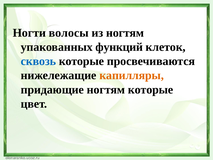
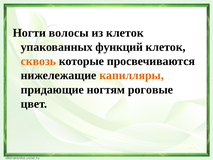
из ногтям: ногтям -> клеток (125, 33)
сквозь colour: blue -> orange (38, 61)
ногтям которые: которые -> роговые (151, 89)
